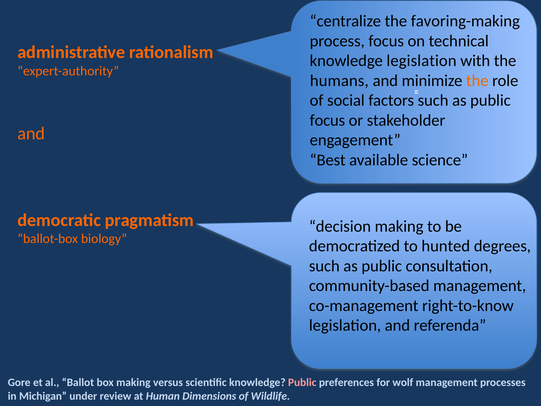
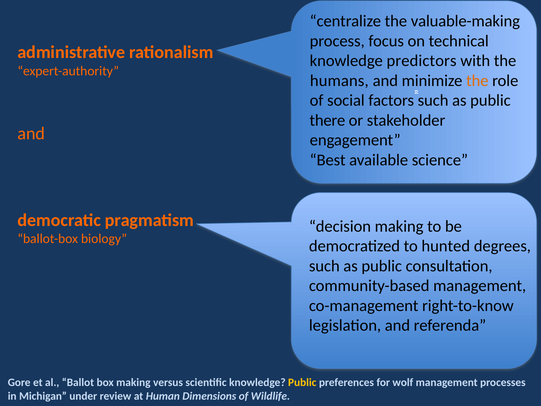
favoring-making: favoring-making -> valuable-making (465, 21)
knowledge legislation: legislation -> predictors (422, 61)
focus: focus -> there (327, 120)
Public colour: pink -> yellow (302, 382)
